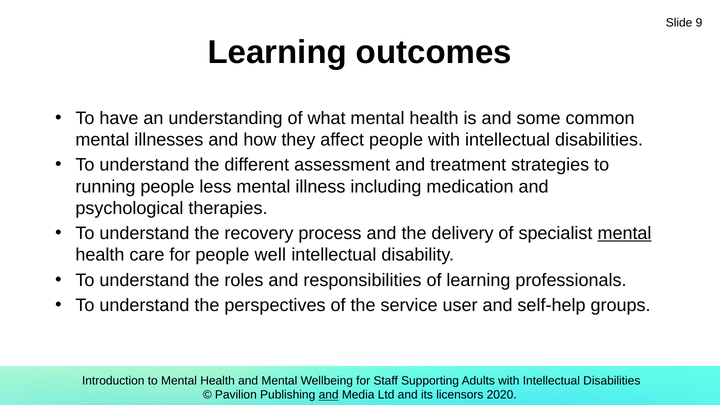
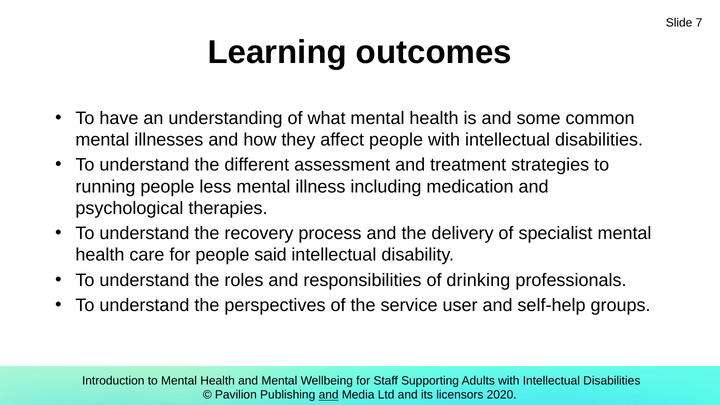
9: 9 -> 7 (699, 23)
mental underline: present -> none (624, 233)
well: well -> said (270, 255)
of learning: learning -> drinking (478, 280)
